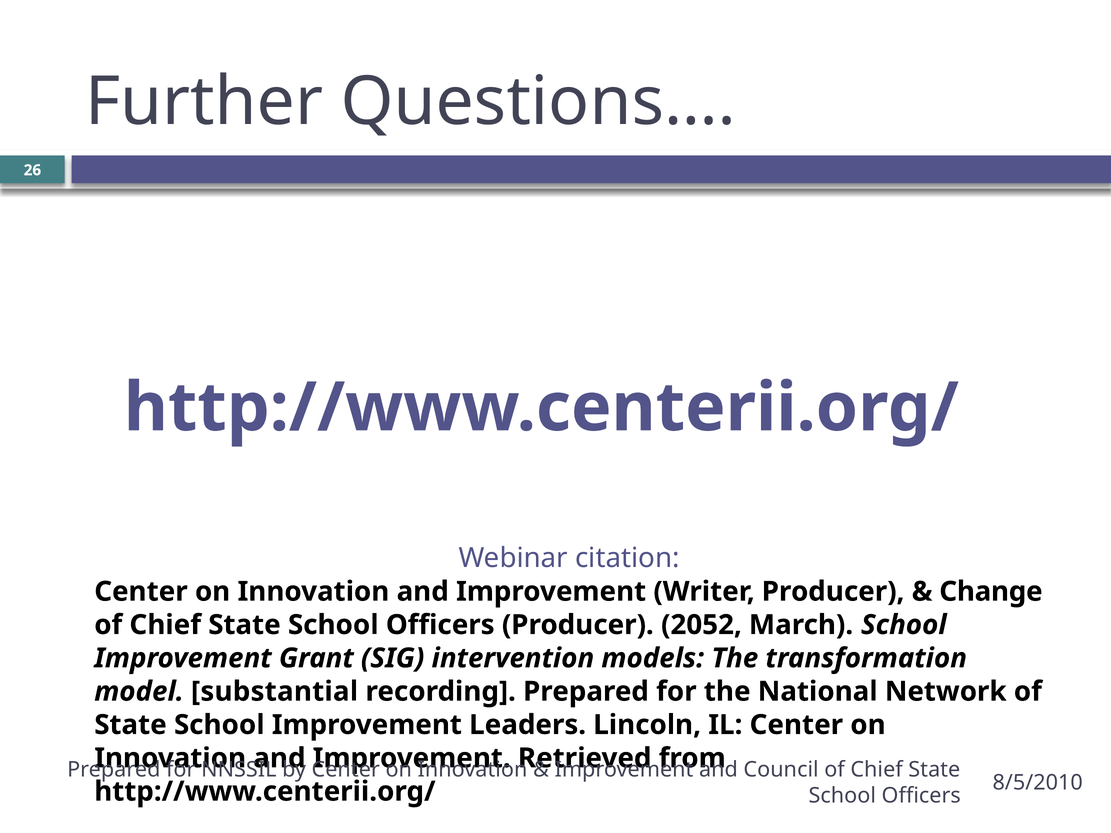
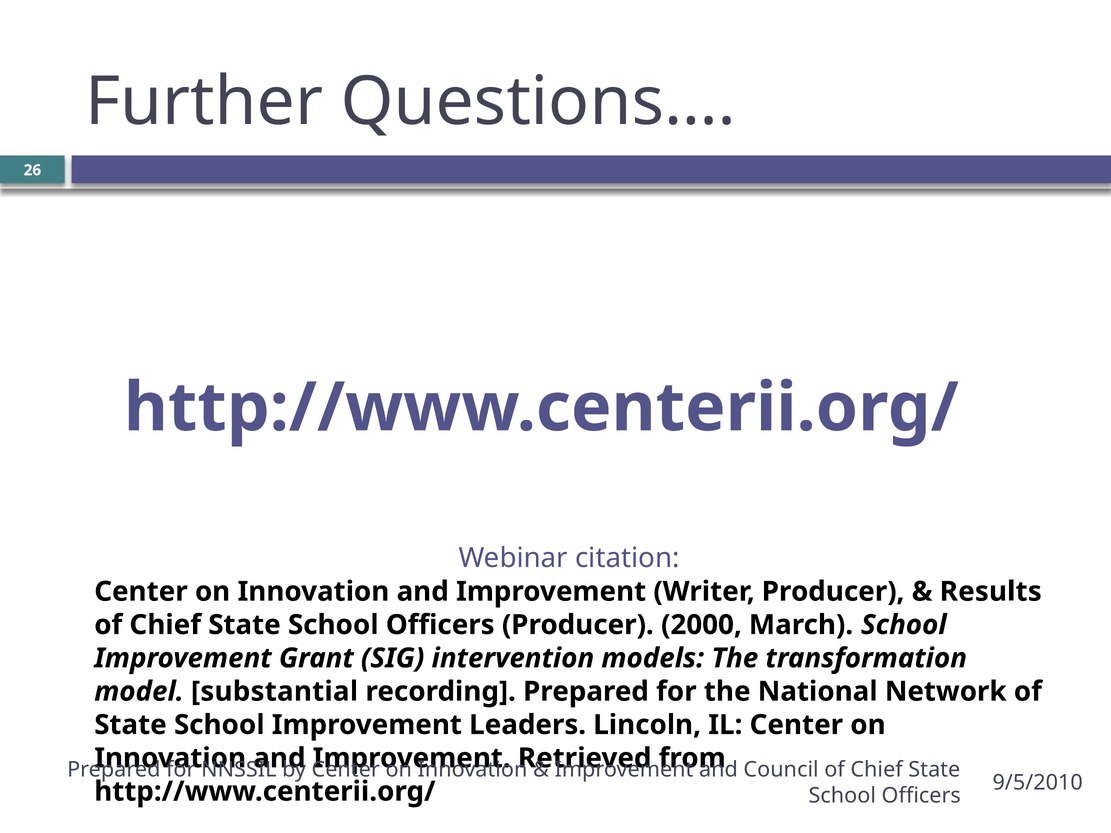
Change: Change -> Results (991, 592)
2052: 2052 -> 2000 (701, 625)
8/5/2010: 8/5/2010 -> 9/5/2010 (1038, 783)
